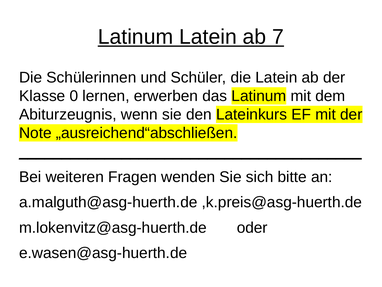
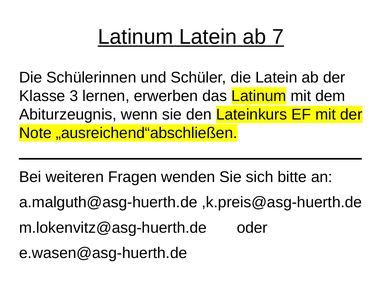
0: 0 -> 3 (74, 96)
